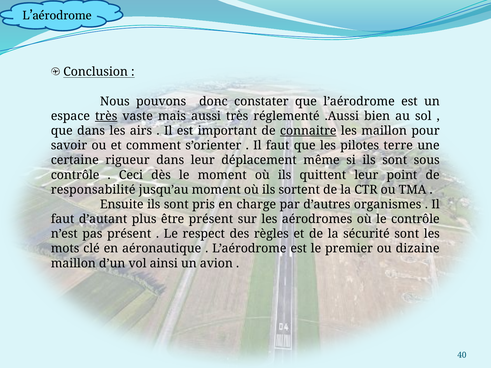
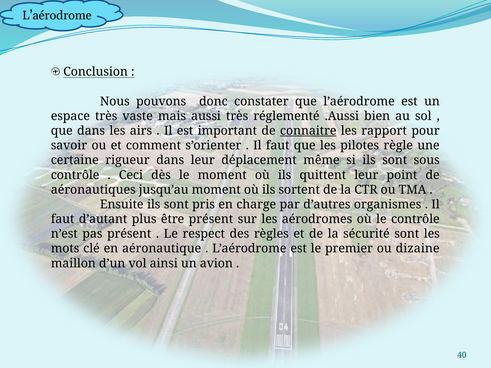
très underline: present -> none (106, 116)
les maillon: maillon -> rapport (384, 131)
terre: terre -> règle (398, 146)
responsabilité: responsabilité -> aéronautiques (93, 190)
